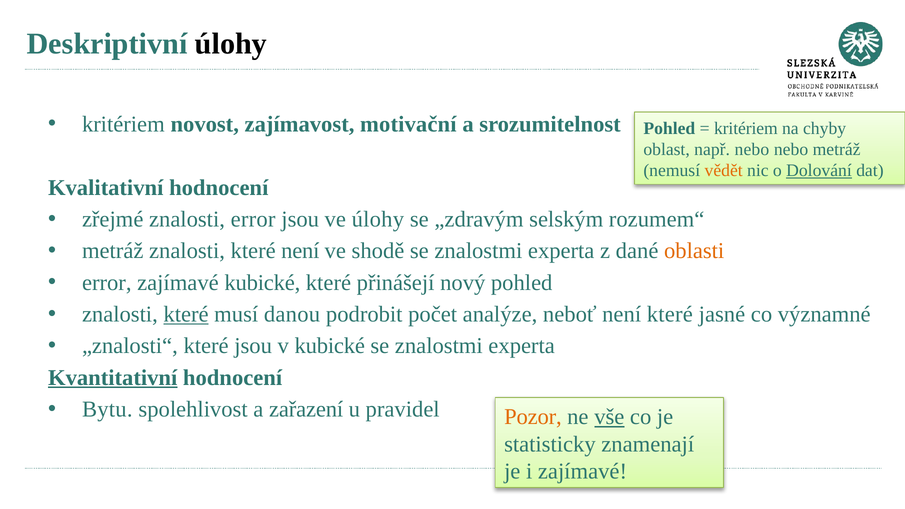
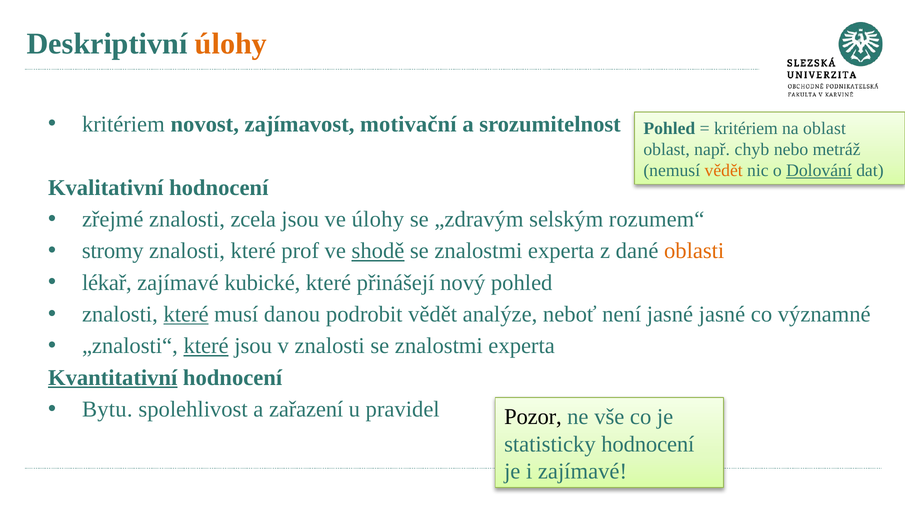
úlohy colour: black -> orange (231, 44)
na chyby: chyby -> oblast (825, 128)
např nebo: nebo -> chyb (752, 149)
znalosti error: error -> zcela (253, 219)
metráž: metráž -> stromy (113, 251)
které není: není -> prof (300, 251)
shodě underline: none -> present (378, 251)
error: error -> lékař (107, 283)
podrobit počet: počet -> vědět (433, 314)
není které: které -> jasné (670, 314)
které underline: none -> present (206, 346)
v kubické: kubické -> znalosti (330, 346)
Pozor colour: orange -> black (533, 417)
vše underline: present -> none (609, 417)
statisticky znamenají: znamenají -> hodnocení (648, 444)
